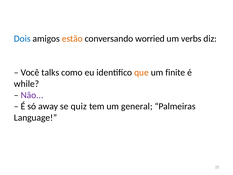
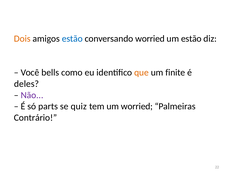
Dois colour: blue -> orange (22, 39)
estão colour: orange -> blue (72, 39)
um verbs: verbs -> estão (191, 39)
talks: talks -> bells (50, 72)
while: while -> deles (27, 84)
away: away -> parts (48, 106)
um general: general -> worried (137, 106)
Language: Language -> Contrário (35, 117)
